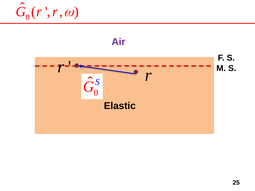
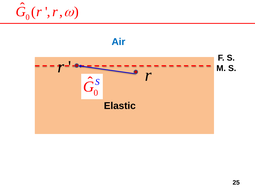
Air colour: purple -> blue (118, 42)
